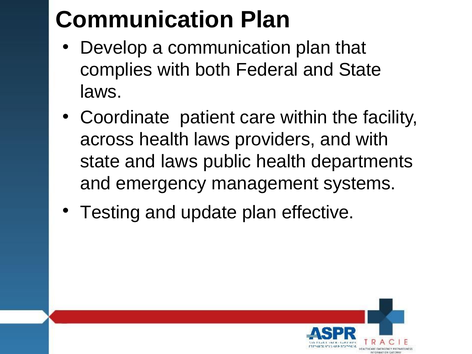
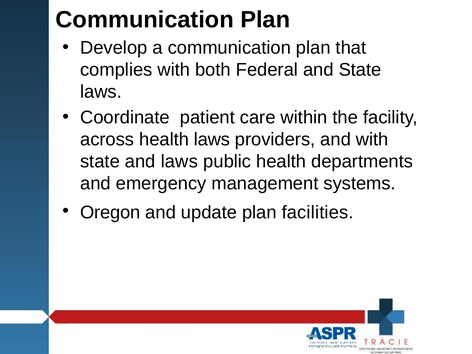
Testing: Testing -> Oregon (110, 212)
effective: effective -> facilities (318, 212)
